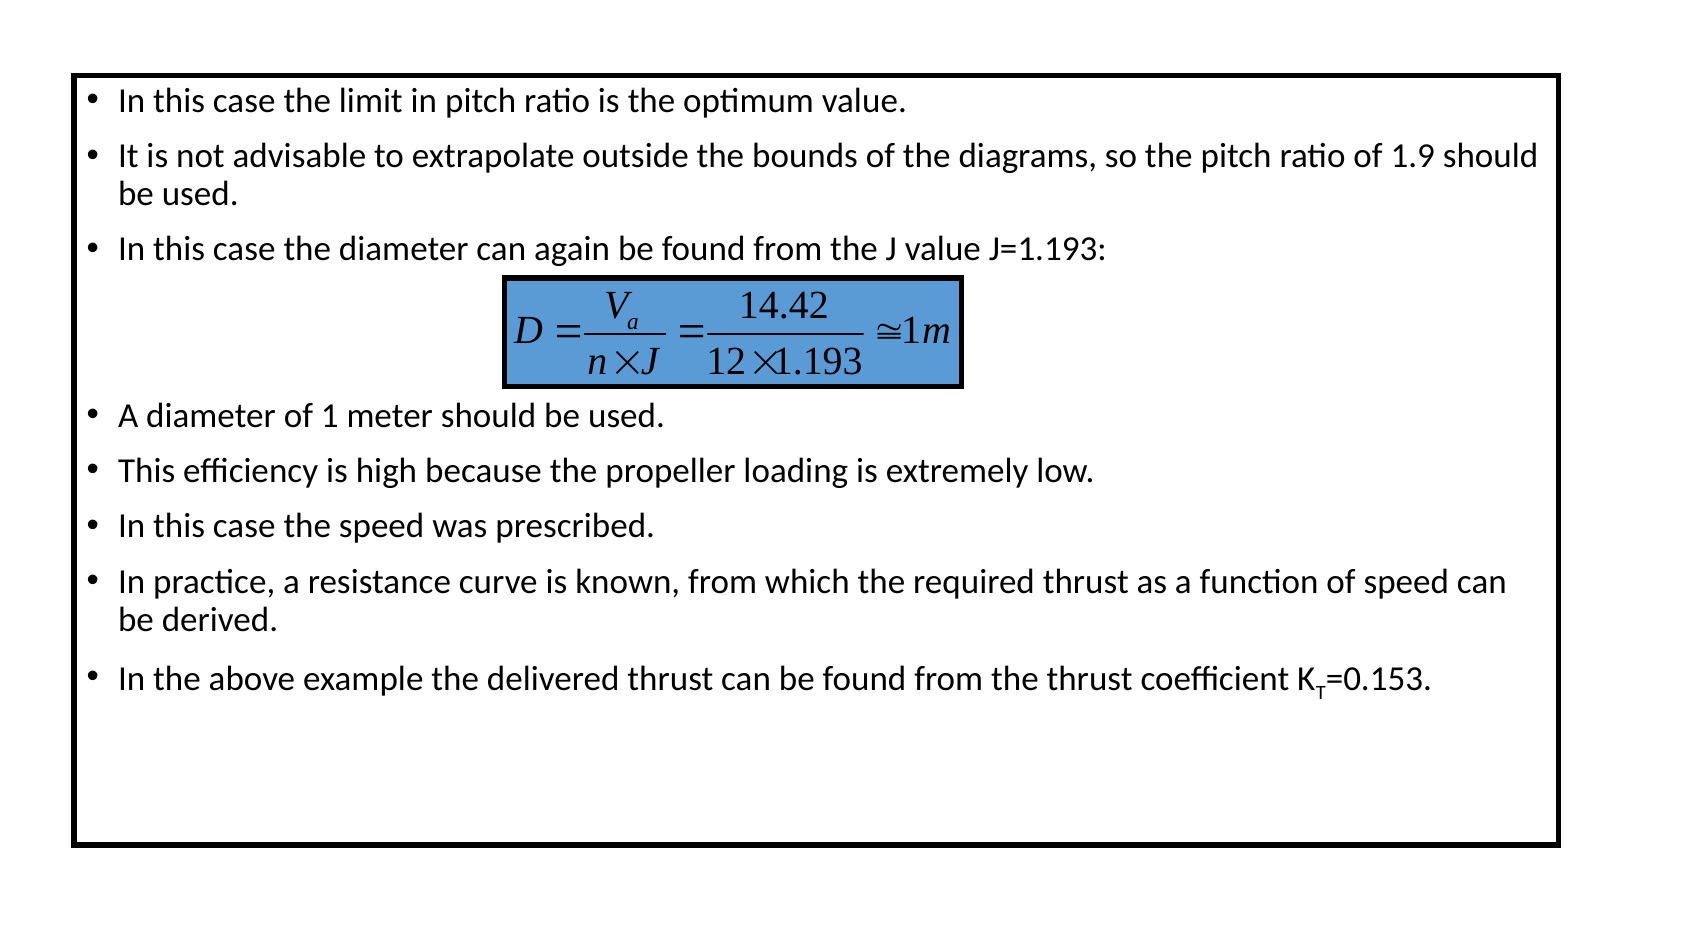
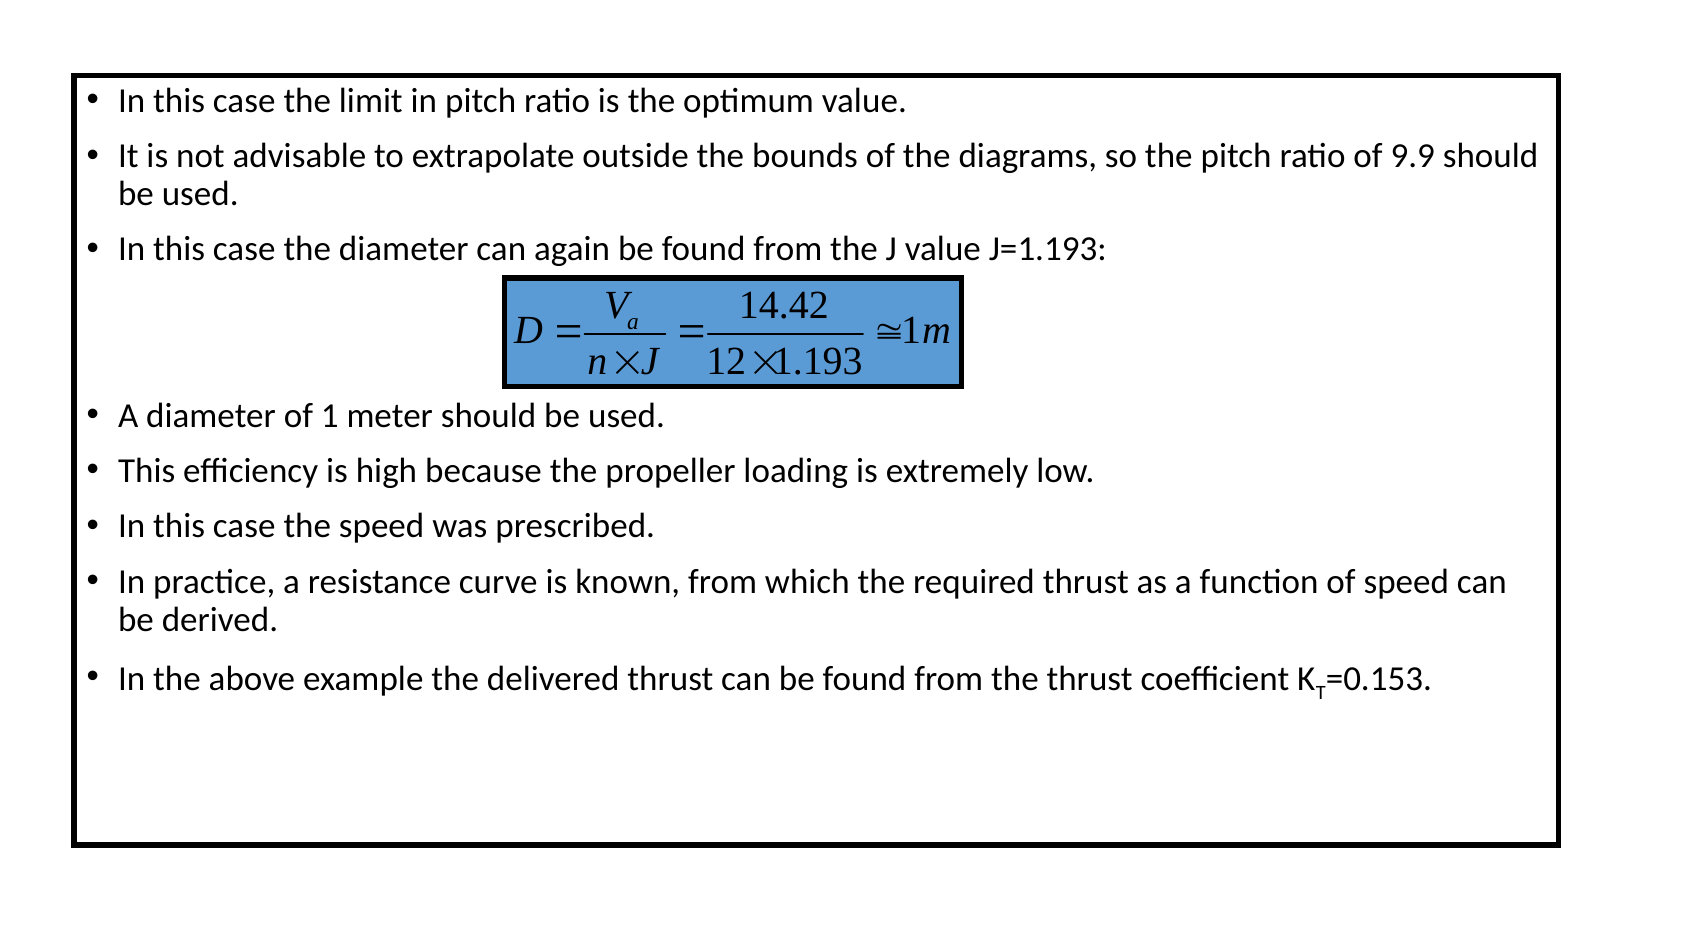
1.9: 1.9 -> 9.9 (1413, 156)
